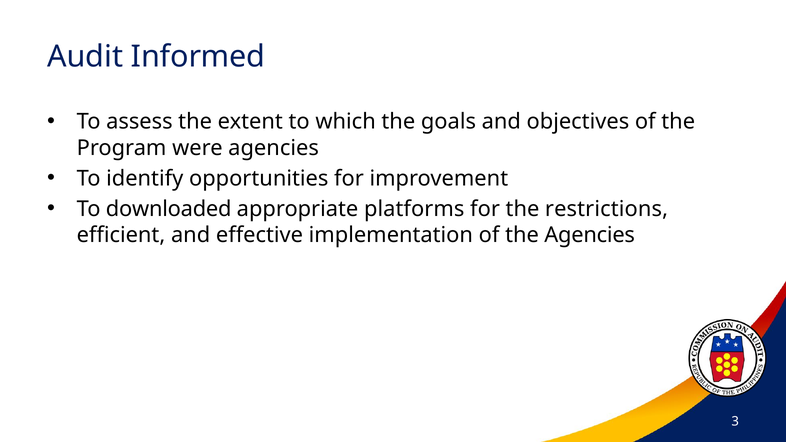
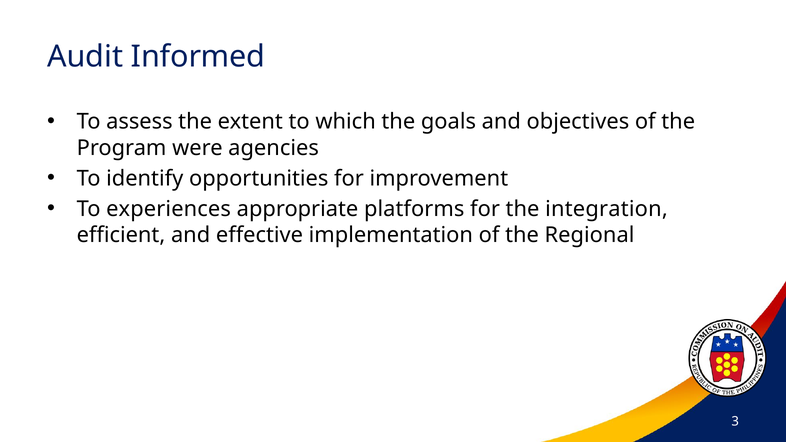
downloaded: downloaded -> experiences (169, 209)
restrictions: restrictions -> integration (606, 209)
the Agencies: Agencies -> Regional (590, 235)
